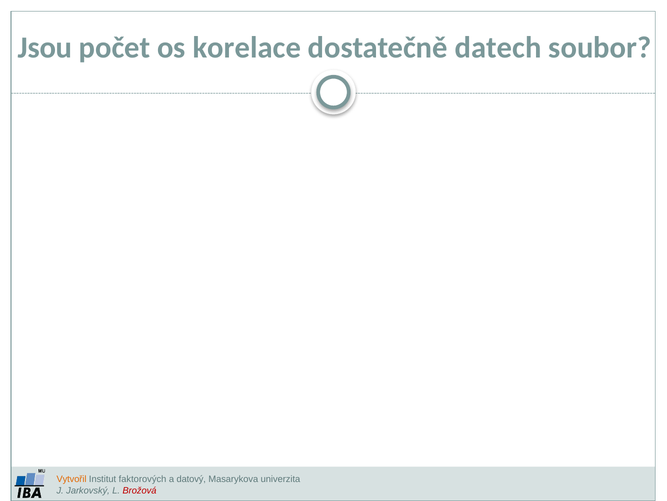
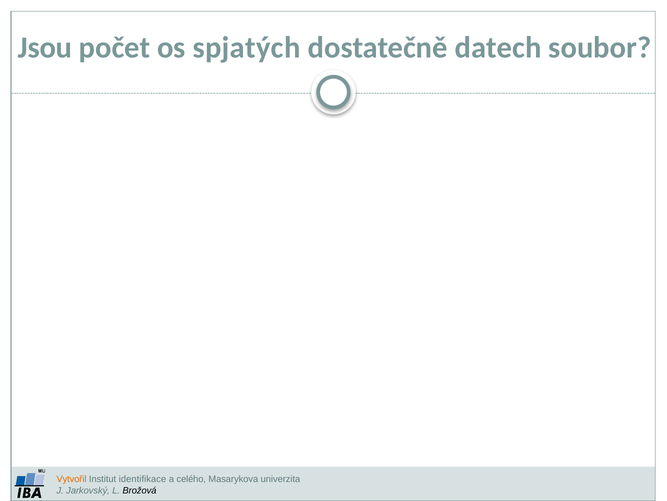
korelace: korelace -> spjatých (247, 47)
faktorových: faktorových -> identifikace (143, 479)
datový: datový -> celého (191, 479)
Brožová colour: red -> black (140, 490)
